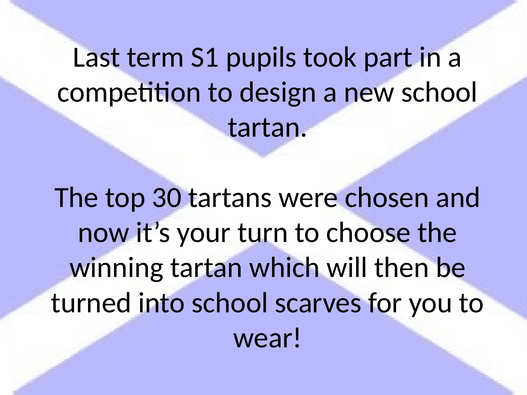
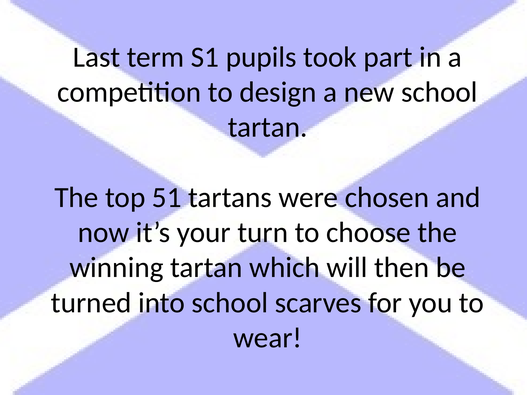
30: 30 -> 51 (167, 198)
